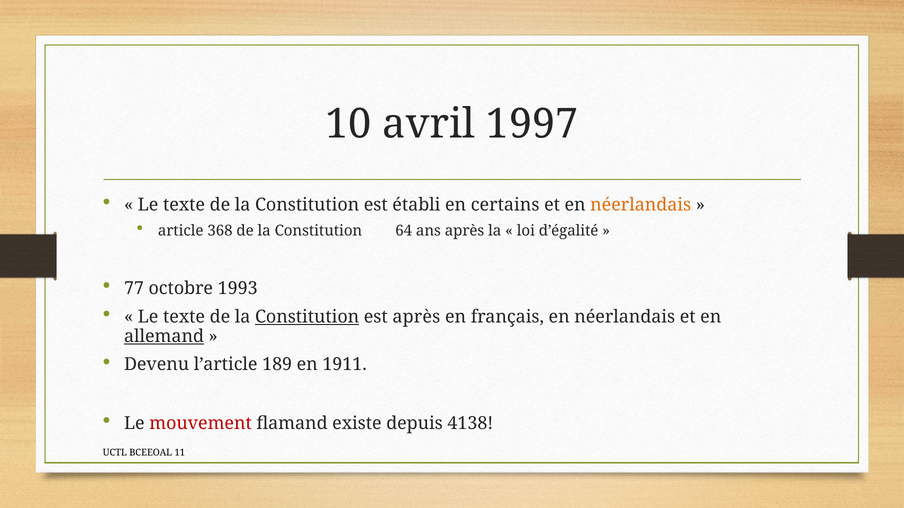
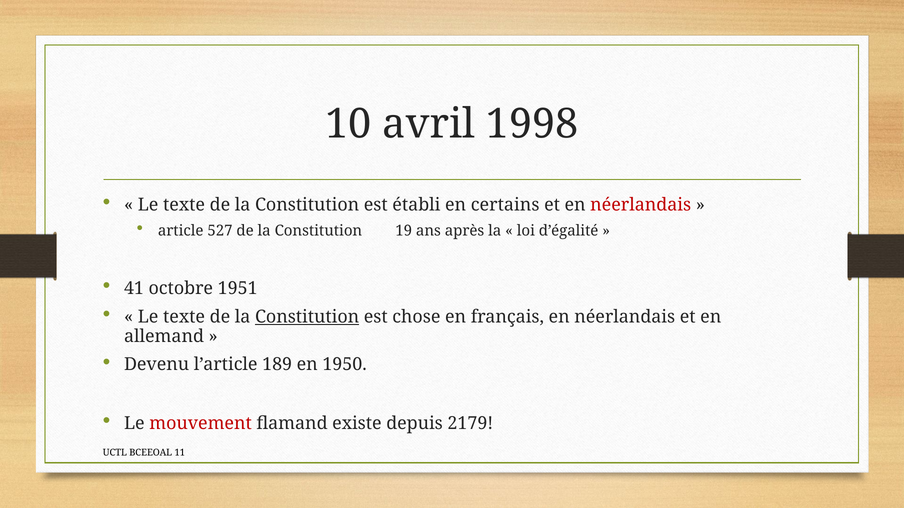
1997: 1997 -> 1998 (532, 124)
néerlandais colour: orange -> red (641, 205)
368: 368 -> 527 (220, 231)
64: 64 -> 19 (404, 231)
77: 77 -> 41 (134, 289)
1993: 1993 -> 1951 (238, 289)
est après: après -> chose (416, 317)
allemand underline: present -> none (164, 336)
1911: 1911 -> 1950 (345, 365)
4138: 4138 -> 2179 (470, 424)
